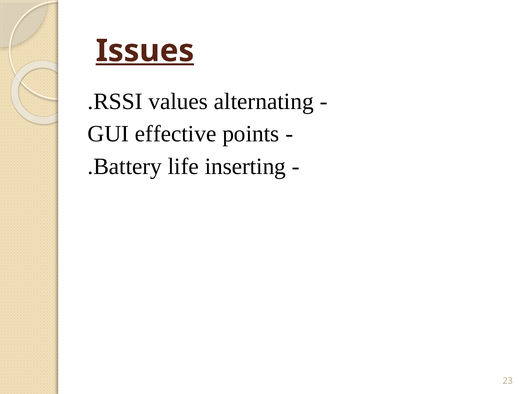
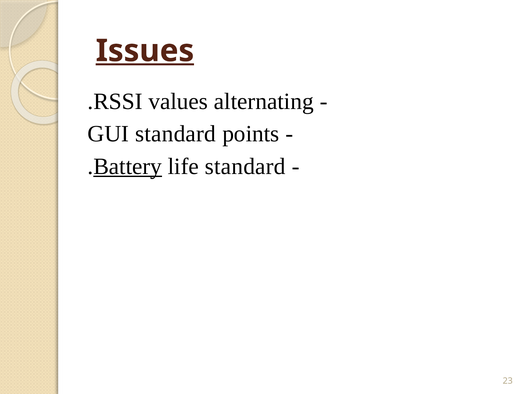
GUI effective: effective -> standard (176, 134)
Battery underline: none -> present (128, 166)
life inserting: inserting -> standard (245, 166)
